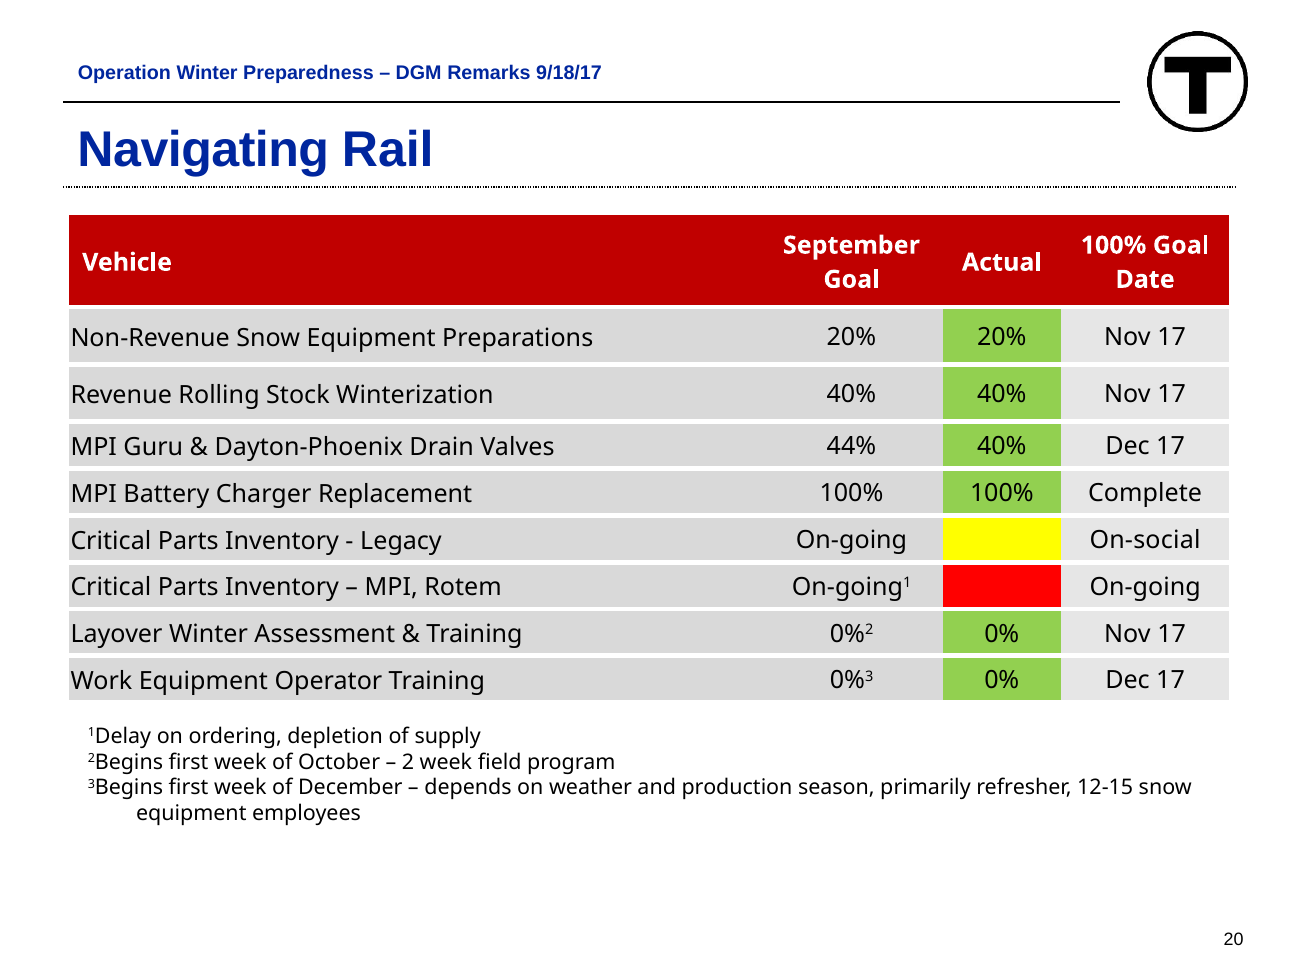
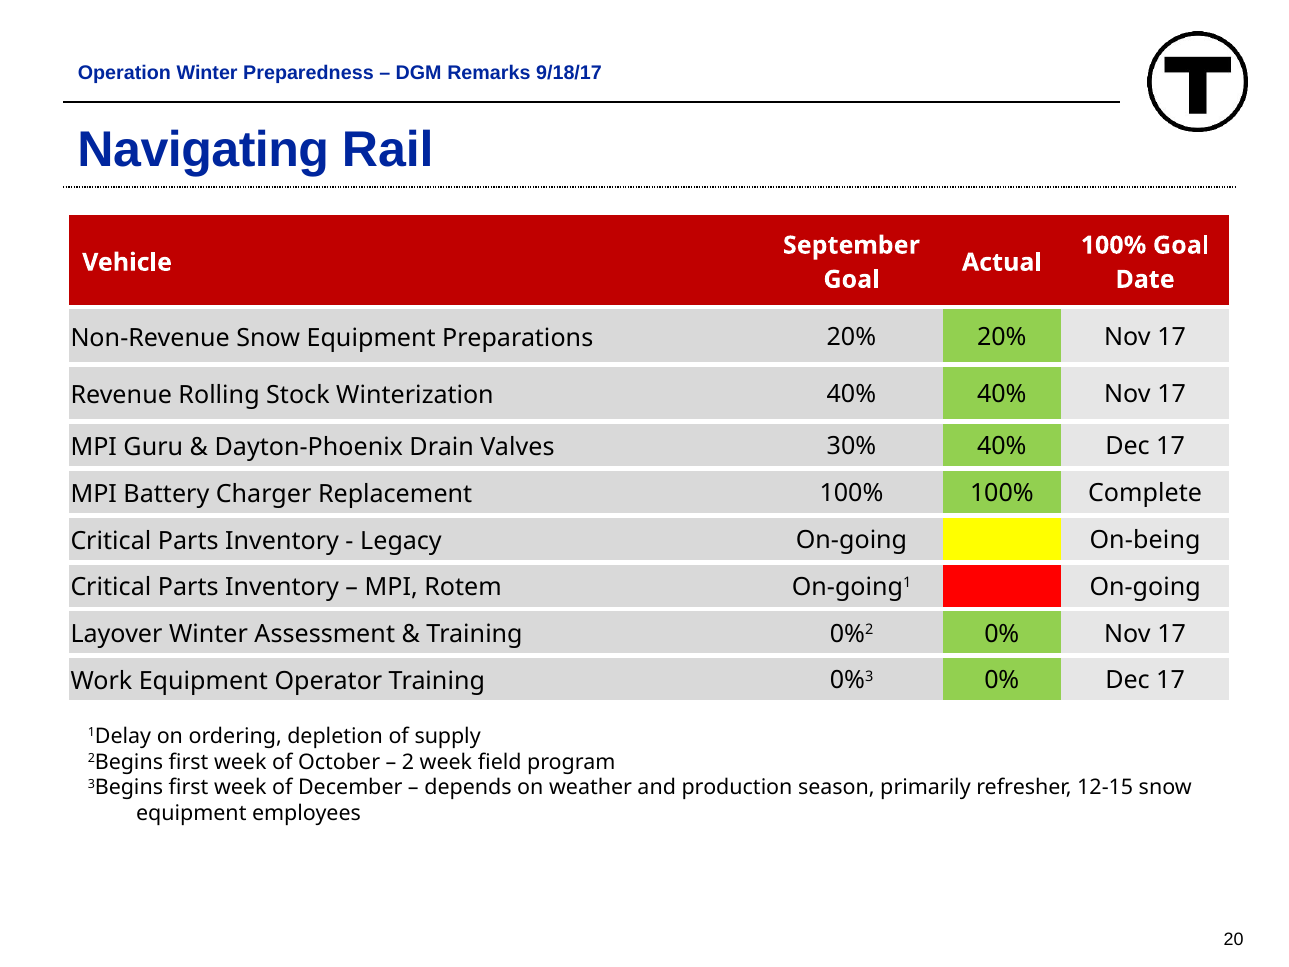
44%: 44% -> 30% (851, 446)
On-social: On-social -> On-being (1145, 540)
